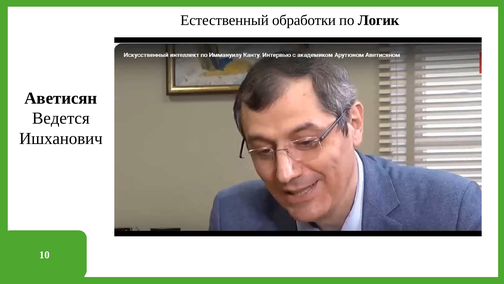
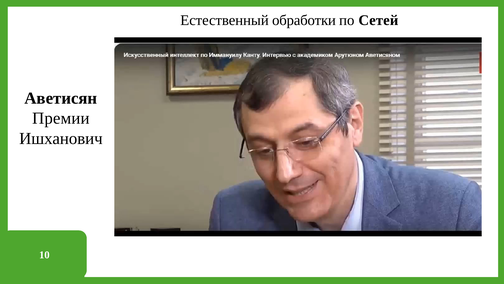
Логик: Логик -> Сетей (378, 20)
Ведется: Ведется -> Премии (61, 118)
